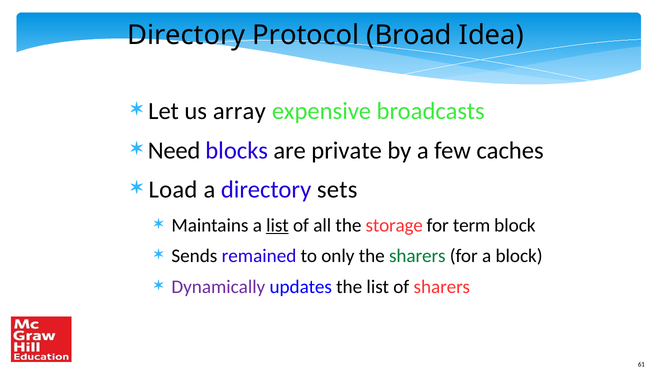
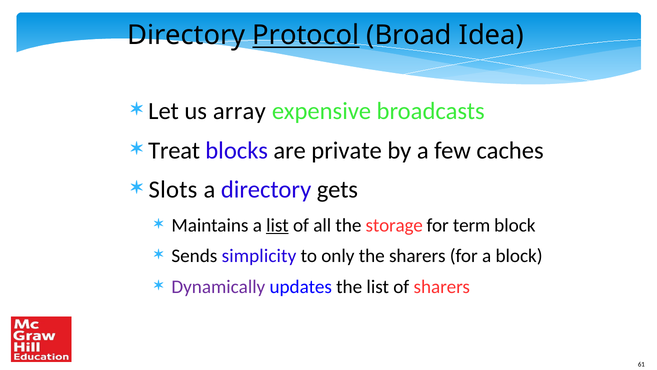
Protocol underline: none -> present (306, 35)
Need: Need -> Treat (174, 150)
Load: Load -> Slots (173, 189)
sets: sets -> gets (337, 189)
remained: remained -> simplicity (259, 256)
sharers colour: green -> black (417, 256)
